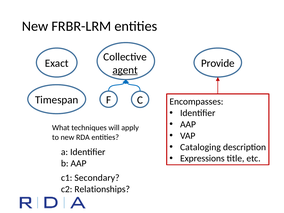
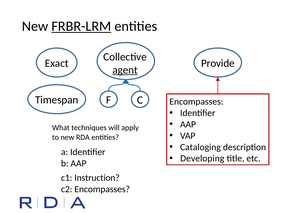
FRBR-LRM underline: none -> present (81, 26)
Expressions: Expressions -> Developing (202, 158)
Secondary: Secondary -> Instruction (97, 178)
c2 Relationships: Relationships -> Encompasses (102, 189)
